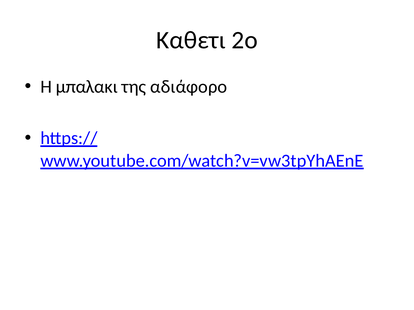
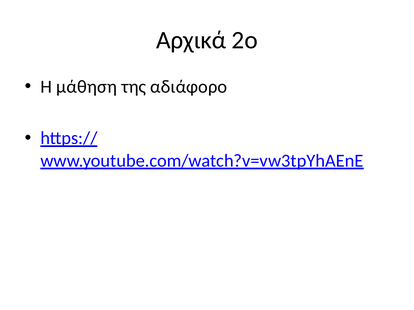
Καθετι: Καθετι -> Αρχικά (191, 40)
μπαλακι: μπαλακι -> μάθηση (87, 87)
